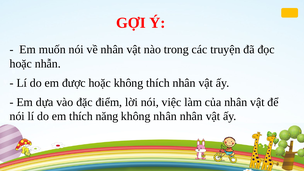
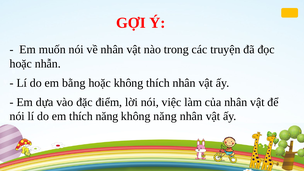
được: được -> bằng (74, 83)
không nhân: nhân -> năng (165, 116)
